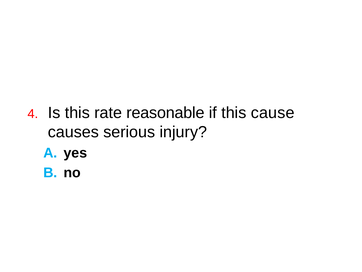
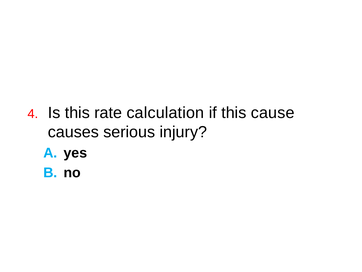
reasonable: reasonable -> calculation (165, 113)
